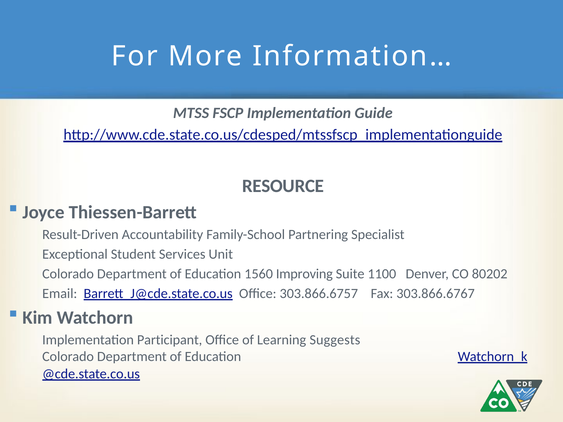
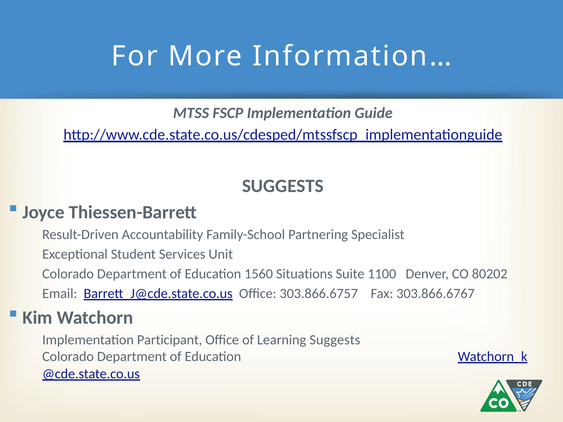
RESOURCE: RESOURCE -> SUGGESTS (283, 186)
Improving: Improving -> Situations (304, 274)
